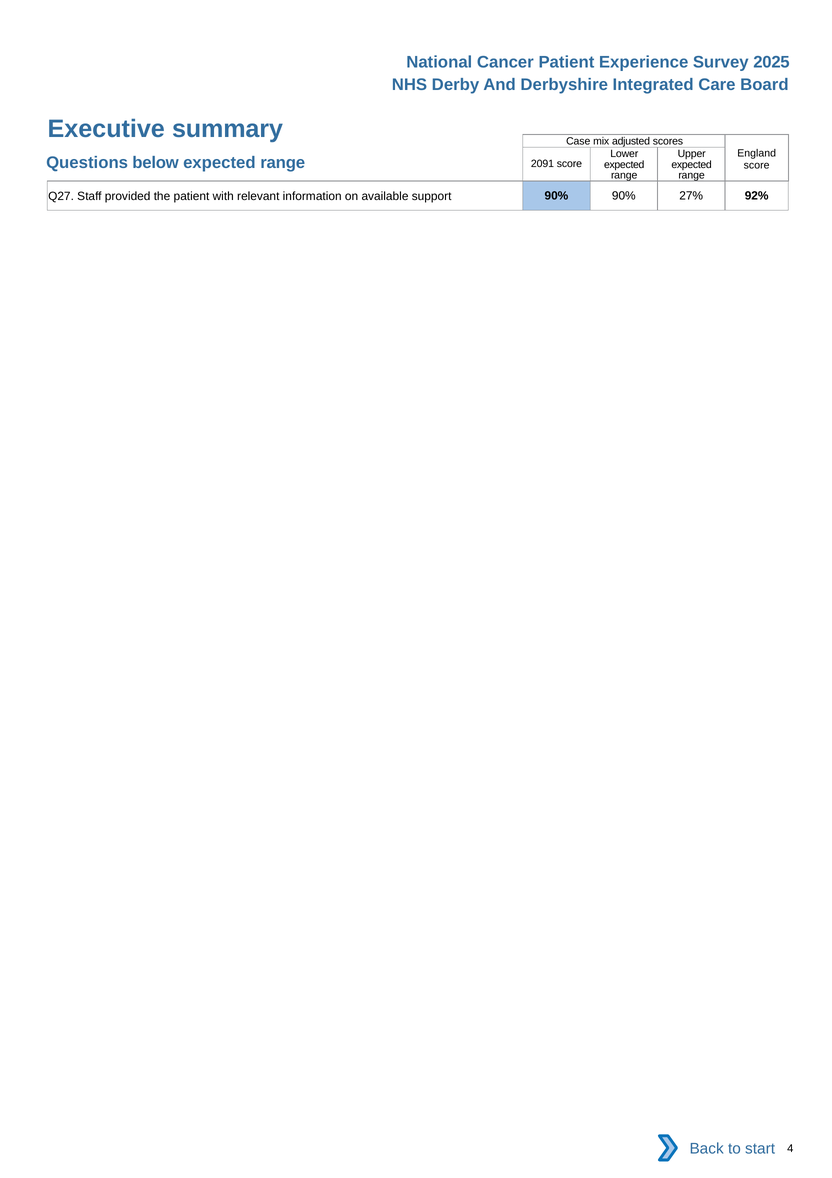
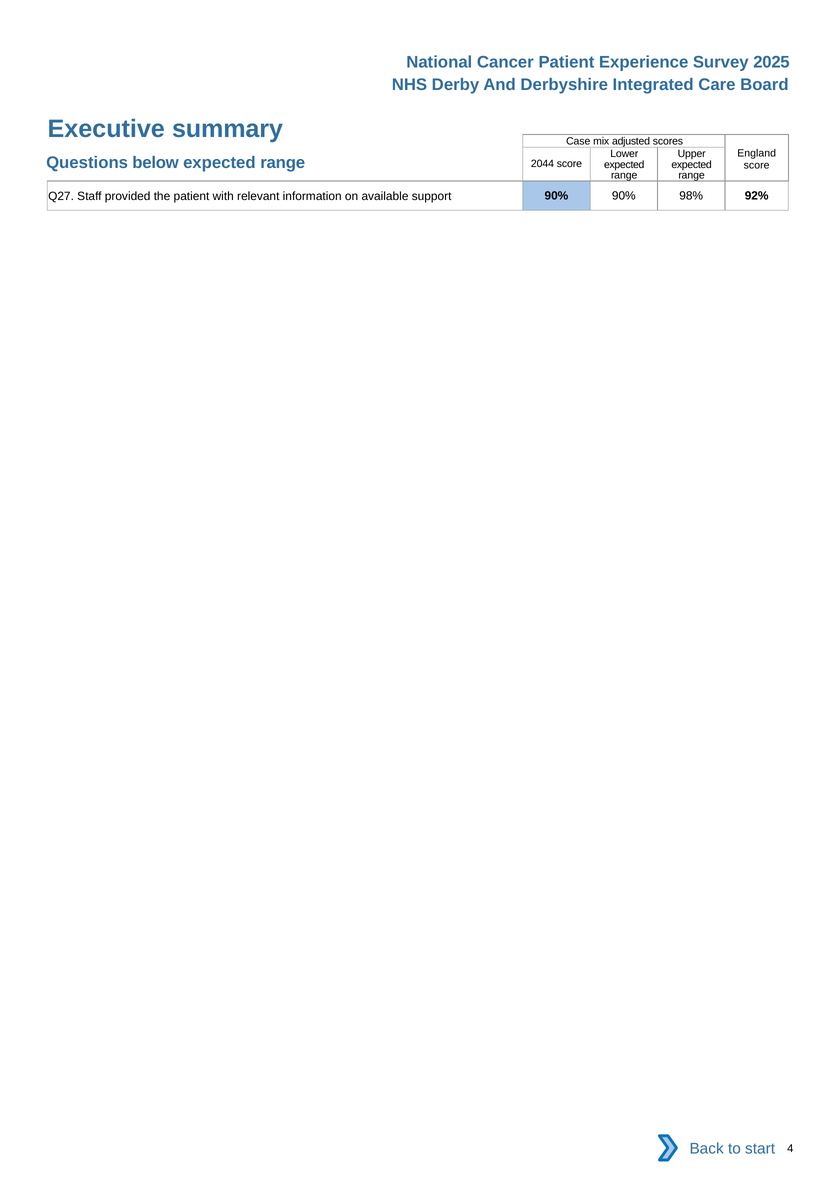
2091: 2091 -> 2044 (543, 164)
27%: 27% -> 98% (691, 196)
